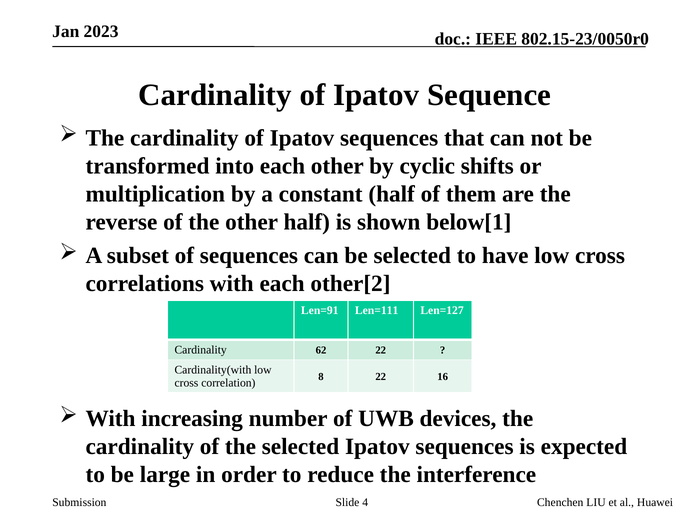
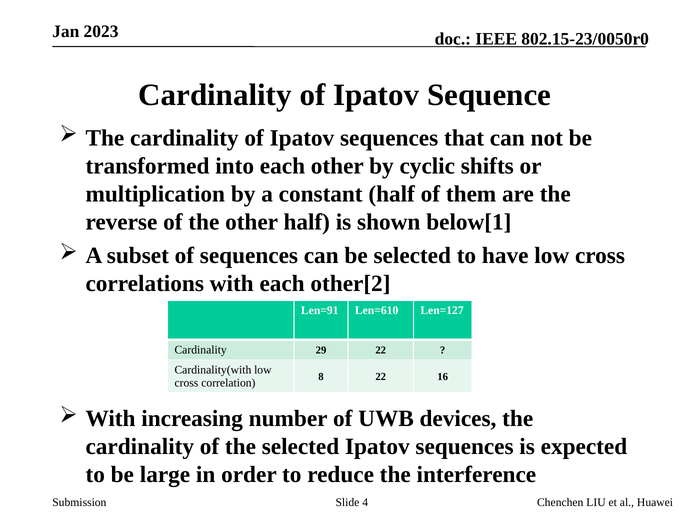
Len=111: Len=111 -> Len=610 (377, 310)
62: 62 -> 29 (321, 350)
